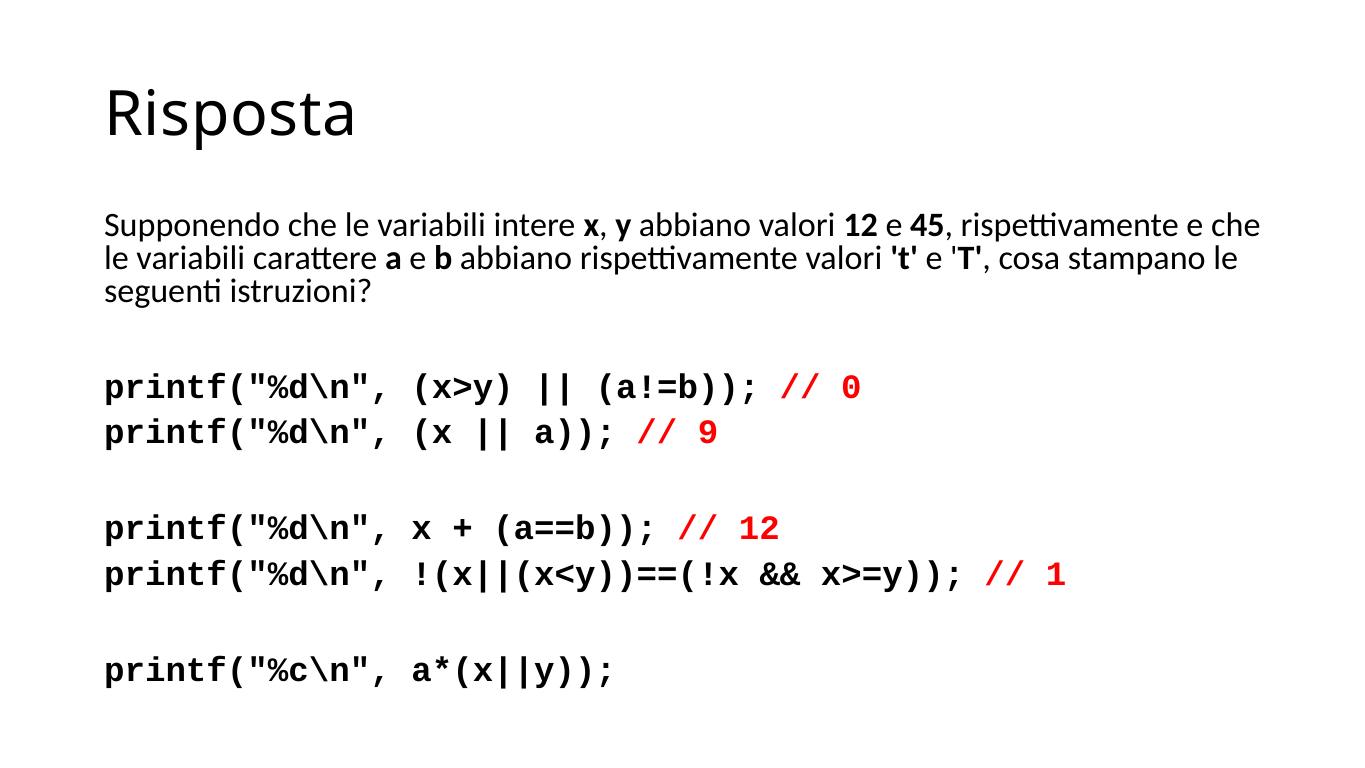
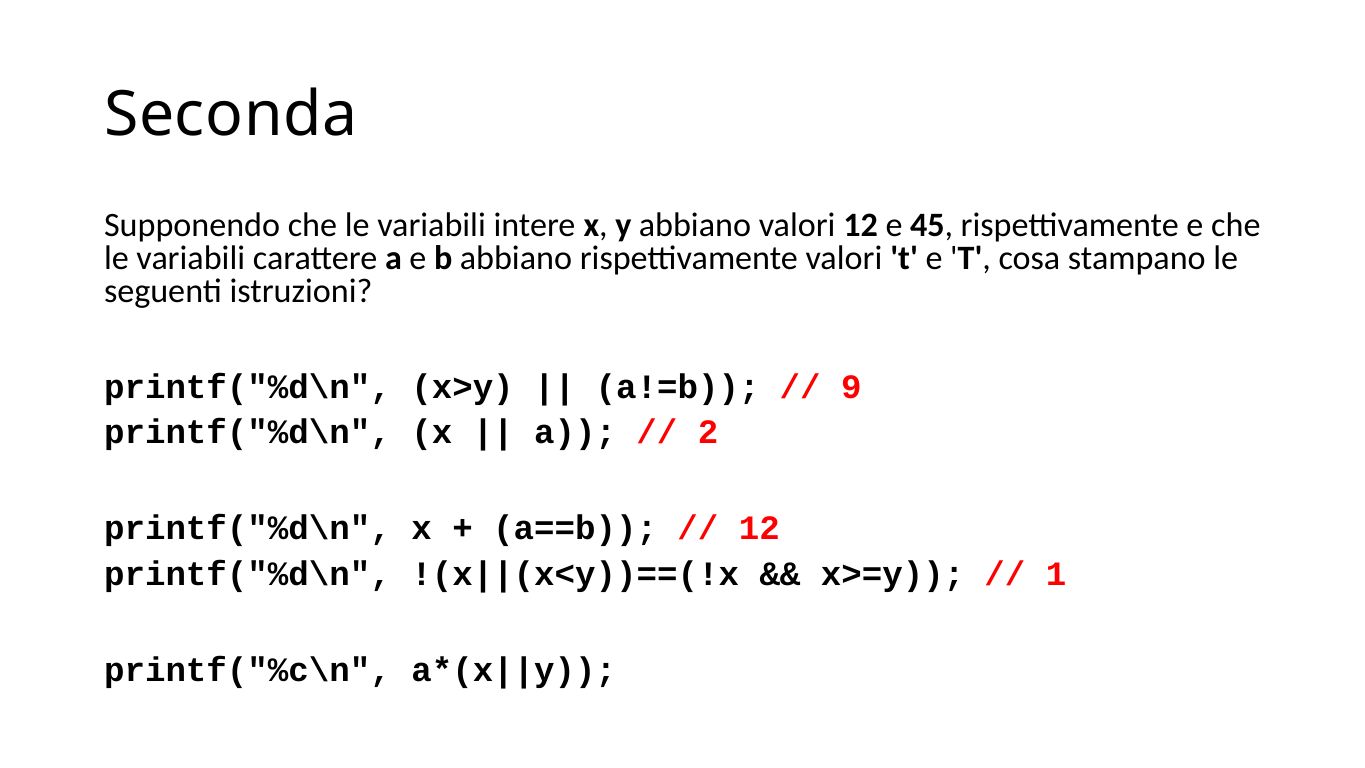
Risposta: Risposta -> Seconda (231, 115)
0: 0 -> 9 (851, 387)
9: 9 -> 2 (708, 433)
